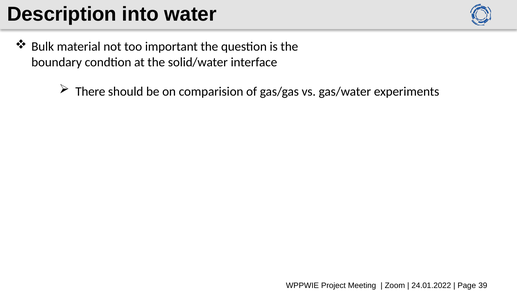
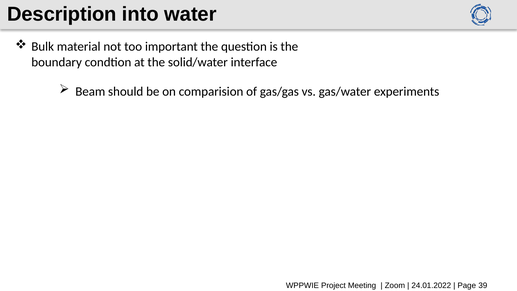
There: There -> Beam (90, 91)
